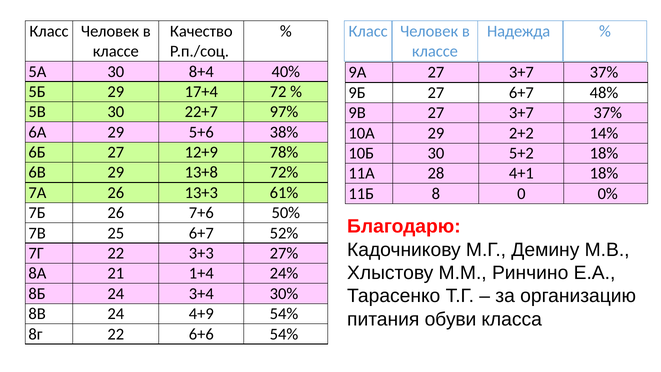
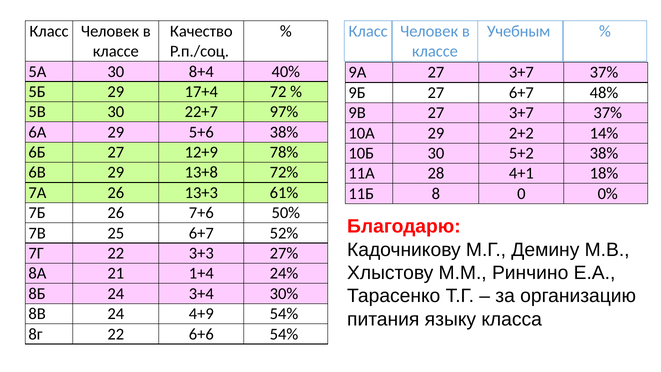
Надежда: Надежда -> Учебным (519, 31)
5+2 18%: 18% -> 38% (604, 153)
обуви: обуви -> языку (450, 319)
